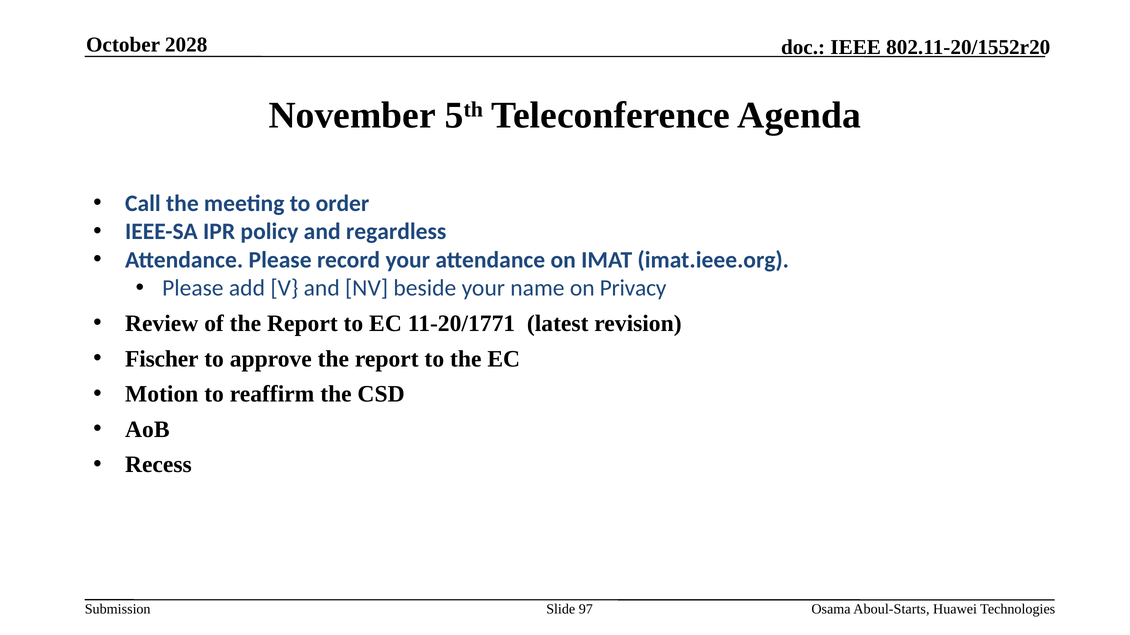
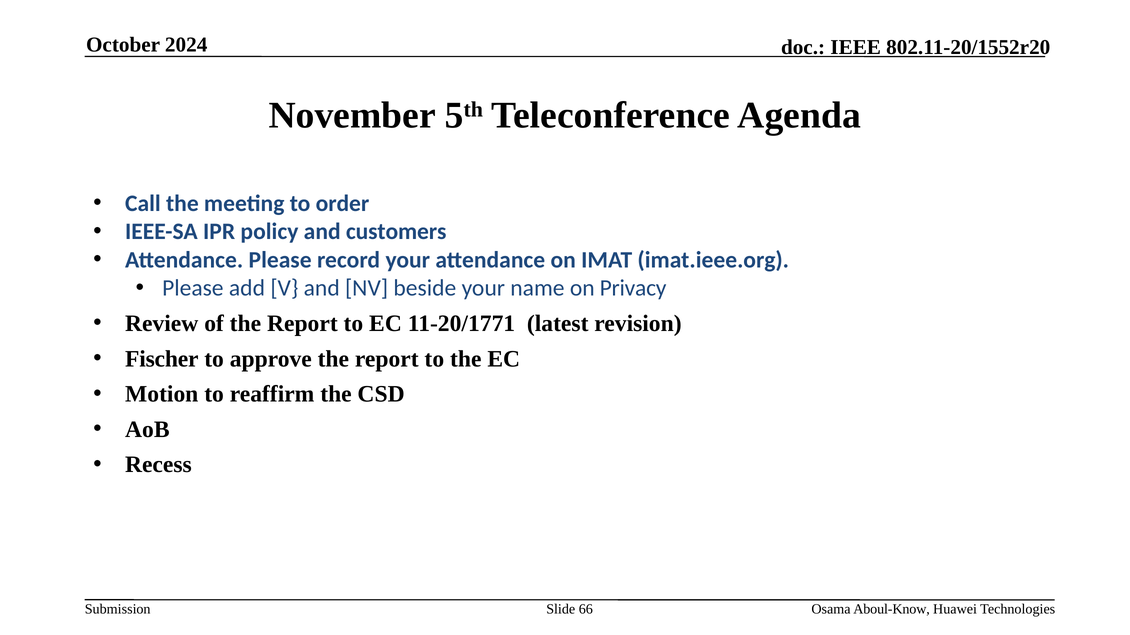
2028: 2028 -> 2024 (186, 45)
regardless: regardless -> customers (396, 232)
97: 97 -> 66 (586, 610)
Aboul-Starts: Aboul-Starts -> Aboul-Know (892, 610)
